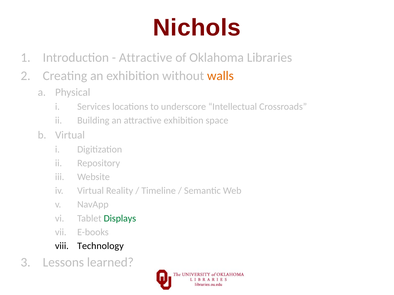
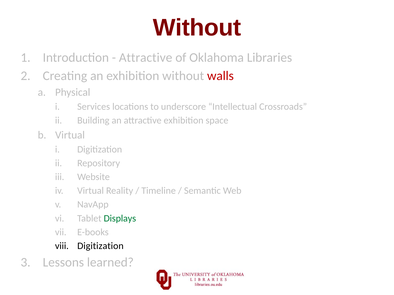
Nichols: Nichols -> Without (197, 28)
walls colour: orange -> red (220, 76)
Technology: Technology -> Digitization (100, 246)
